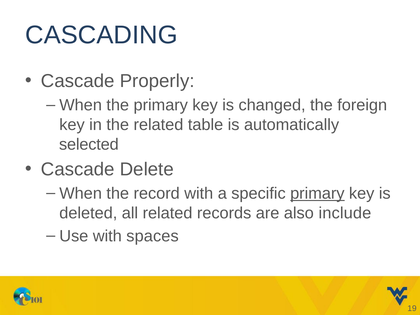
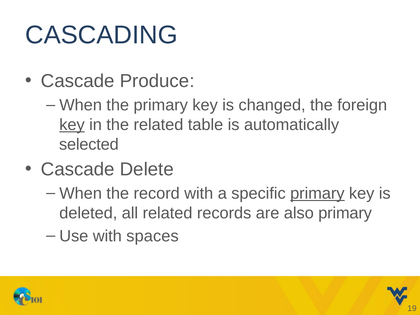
Properly: Properly -> Produce (157, 81)
key underline: none -> present (72, 125)
also include: include -> primary (345, 213)
